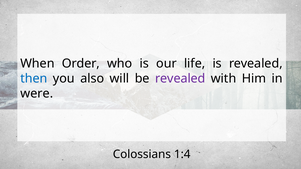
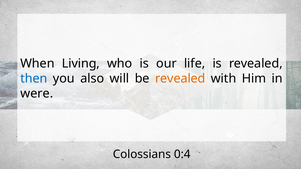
Order: Order -> Living (81, 64)
revealed colour: purple -> orange (180, 79)
1:4: 1:4 -> 0:4 (182, 155)
